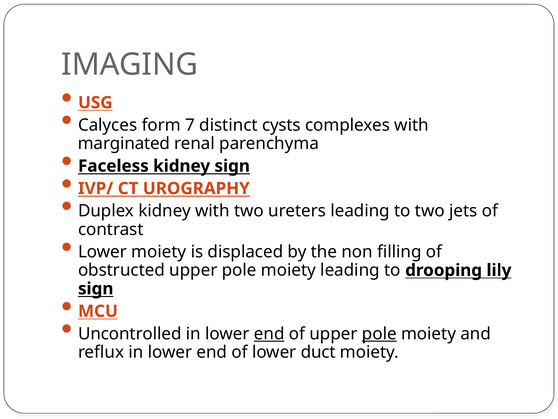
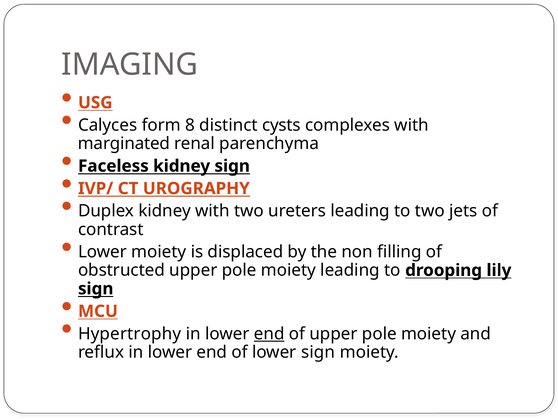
7: 7 -> 8 (190, 125)
Uncontrolled: Uncontrolled -> Hypertrophy (130, 333)
pole underline: present -> none (379, 333)
lower duct: duct -> sign (318, 352)
